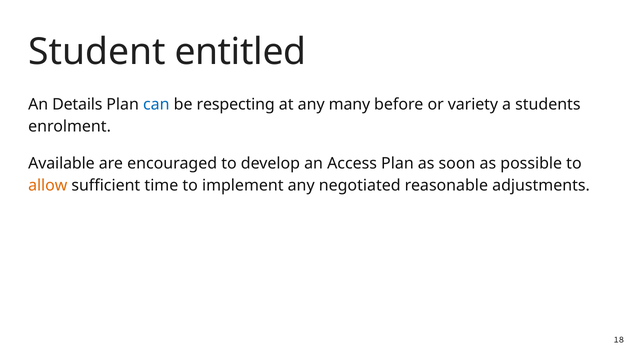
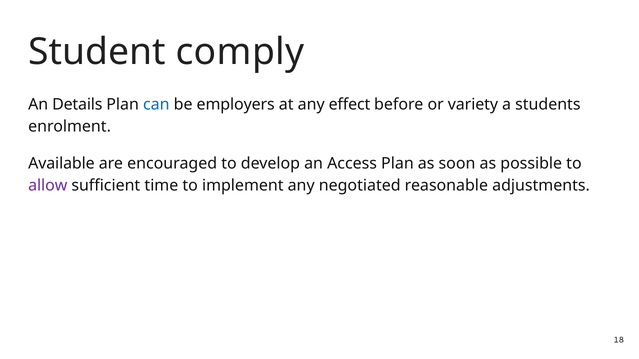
entitled: entitled -> comply (240, 52)
respecting: respecting -> employers (236, 105)
many: many -> effect (349, 105)
allow colour: orange -> purple (48, 186)
